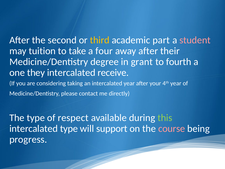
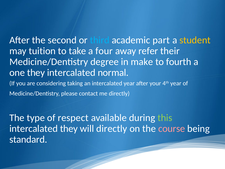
third colour: yellow -> light blue (100, 40)
student colour: pink -> yellow (195, 40)
away after: after -> refer (148, 51)
grant: grant -> make (142, 62)
receive: receive -> normal (113, 73)
intercalated type: type -> they (69, 128)
will support: support -> directly (112, 128)
progress: progress -> standard (28, 139)
